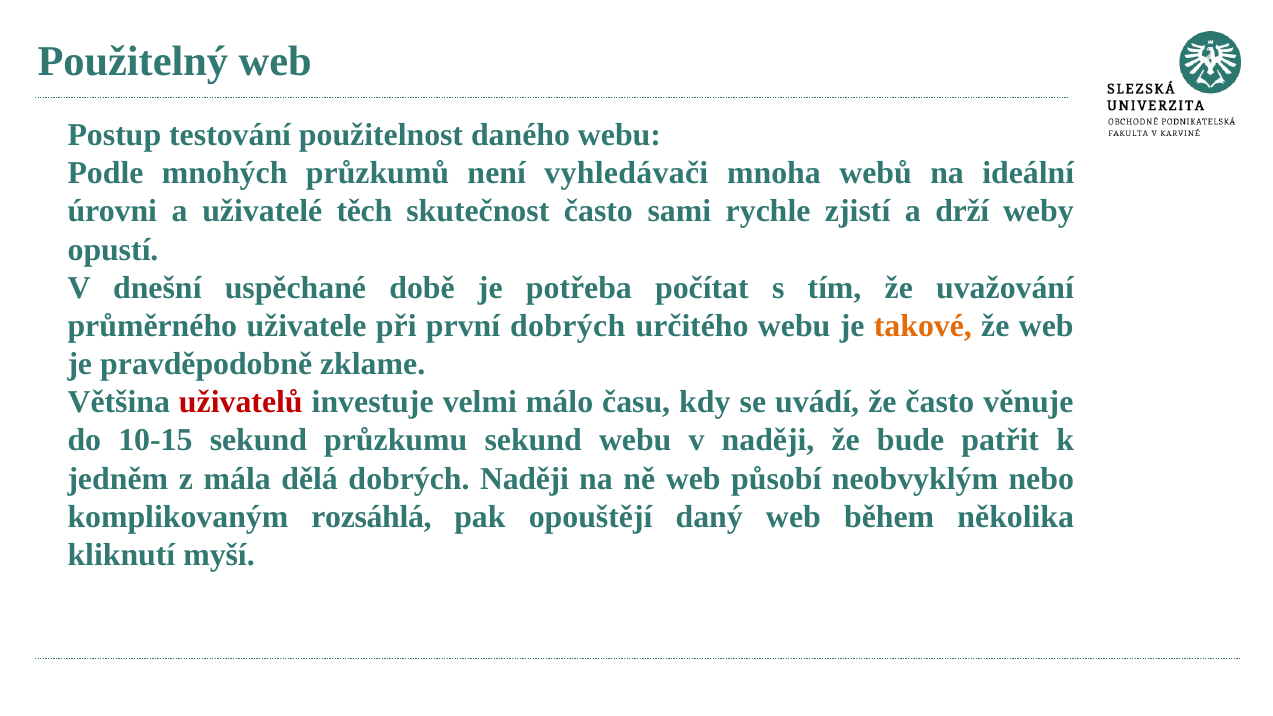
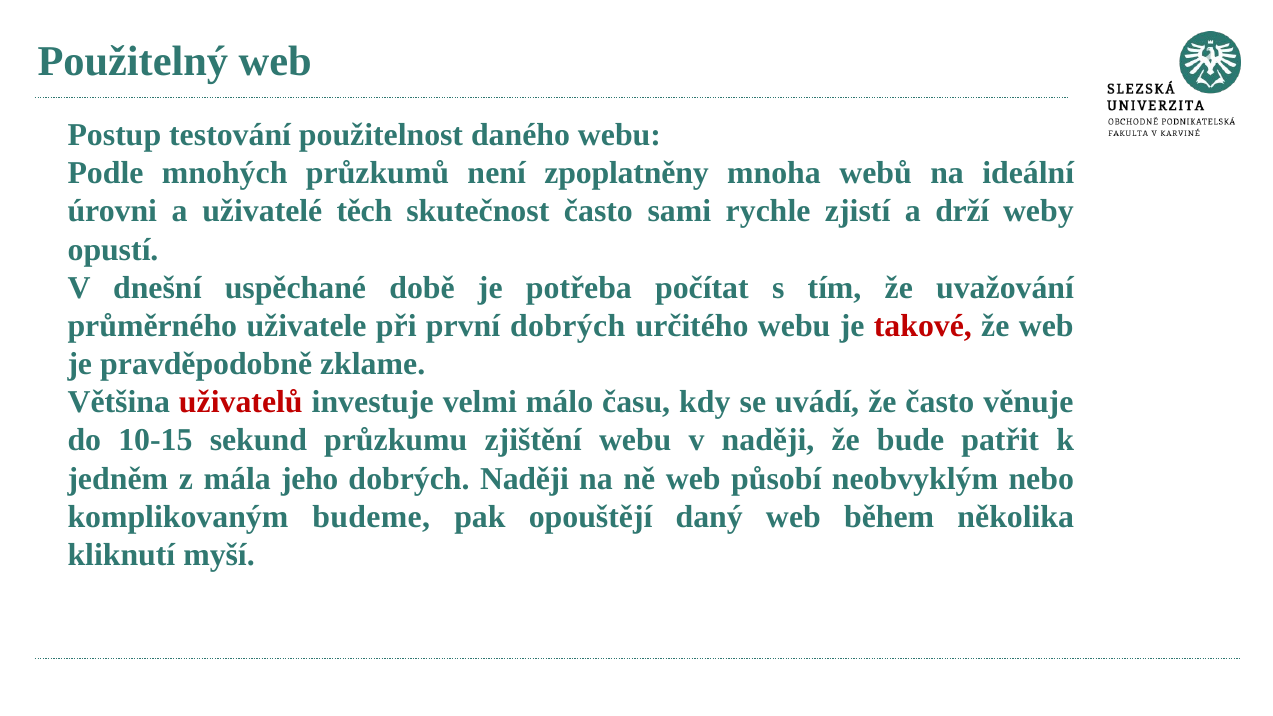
vyhledávači: vyhledávači -> zpoplatněny (627, 173)
takové colour: orange -> red (923, 326)
průzkumu sekund: sekund -> zjištění (533, 441)
dělá: dělá -> jeho (310, 479)
rozsáhlá: rozsáhlá -> budeme (371, 517)
